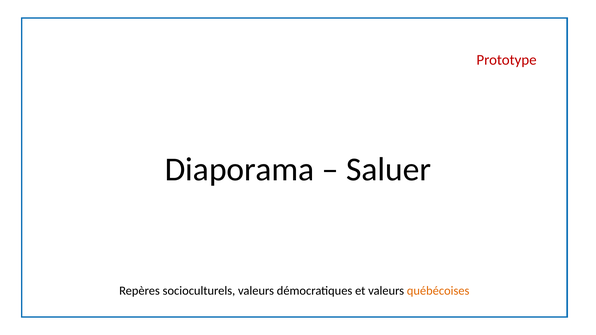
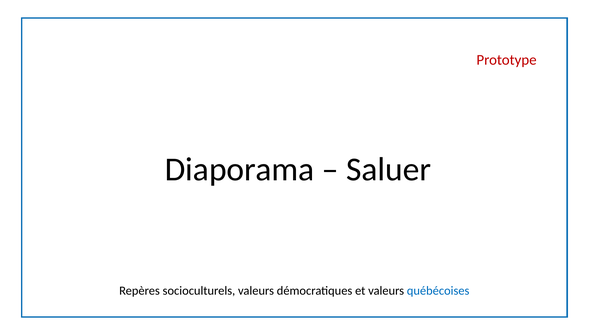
québécoises colour: orange -> blue (438, 291)
